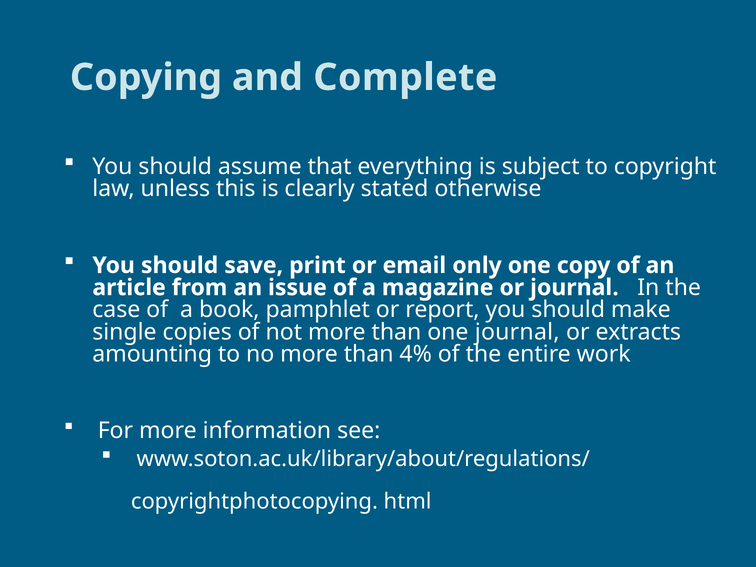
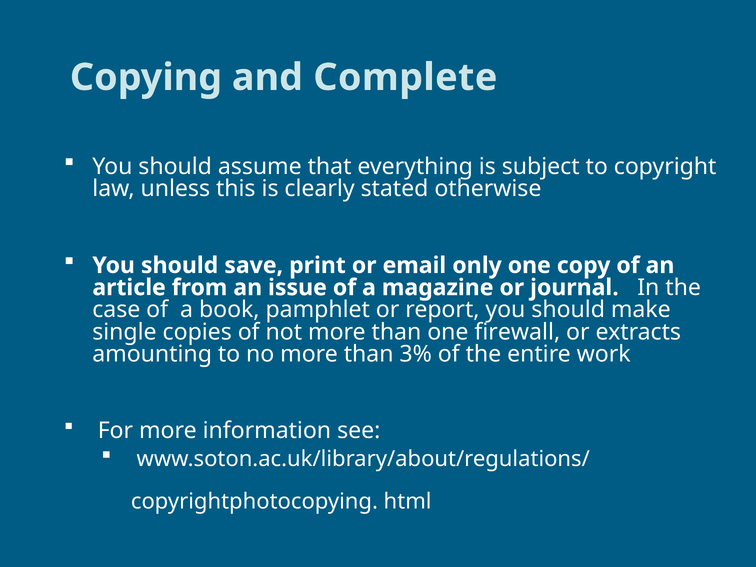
one journal: journal -> firewall (517, 332)
4%: 4% -> 3% (416, 354)
